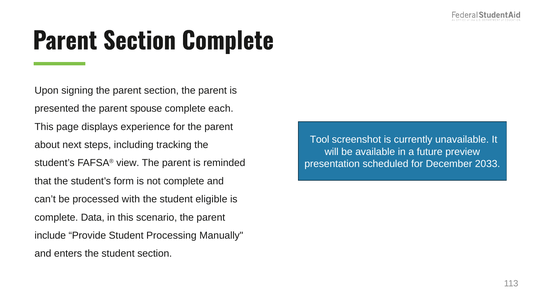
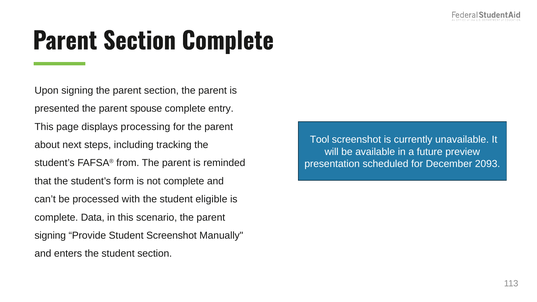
each: each -> entry (221, 109)
experience: experience -> processing (145, 127)
view: view -> from (128, 163)
2033: 2033 -> 2093 (488, 164)
include: include -> signing (50, 236)
Student Processing: Processing -> Screenshot (171, 236)
